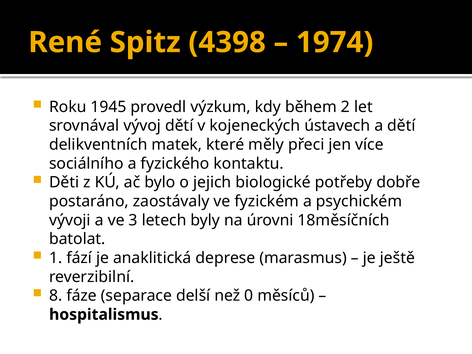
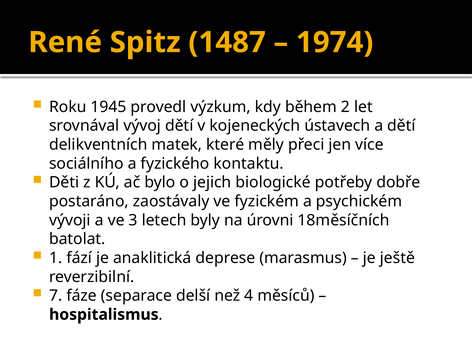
4398: 4398 -> 1487 (227, 42)
8: 8 -> 7 (56, 296)
0: 0 -> 4 (249, 296)
